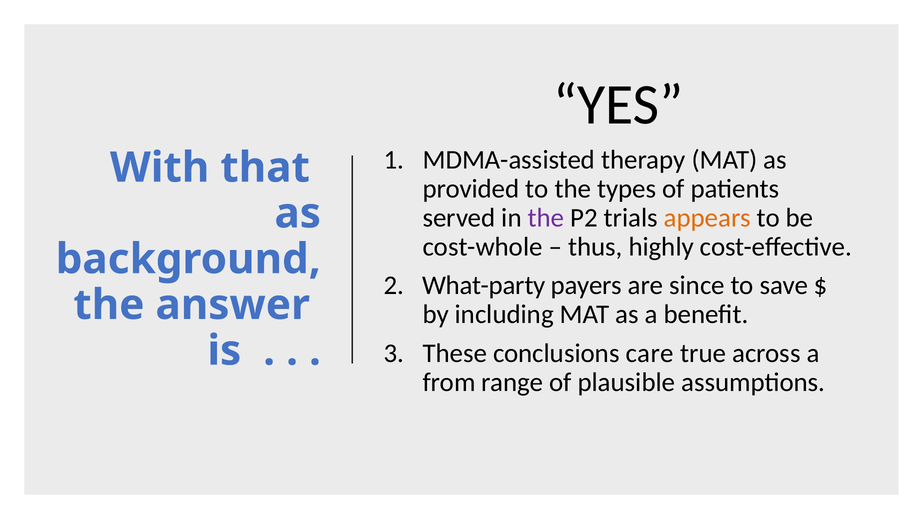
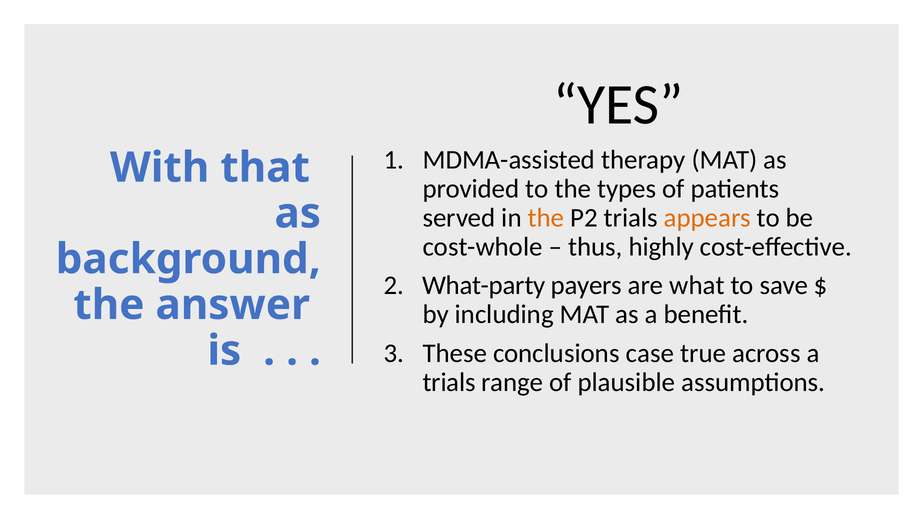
the colour: purple -> orange (546, 218)
since: since -> what (697, 286)
care: care -> case (650, 353)
from: from -> trials (449, 382)
